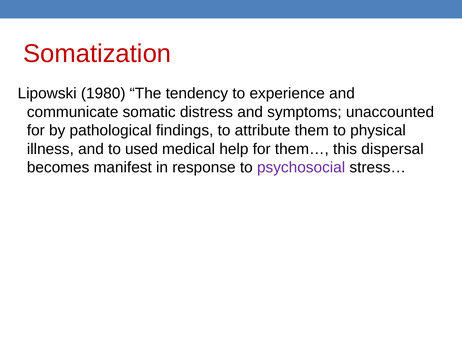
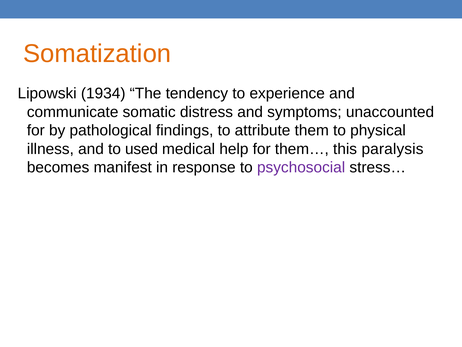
Somatization colour: red -> orange (97, 54)
1980: 1980 -> 1934 (103, 93)
dispersal: dispersal -> paralysis (393, 149)
